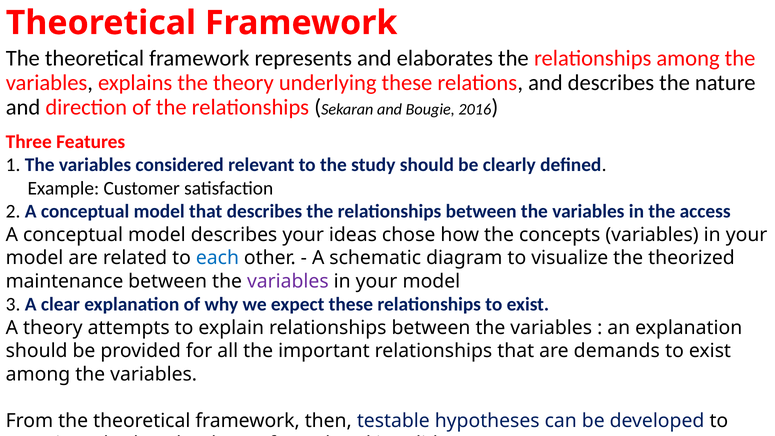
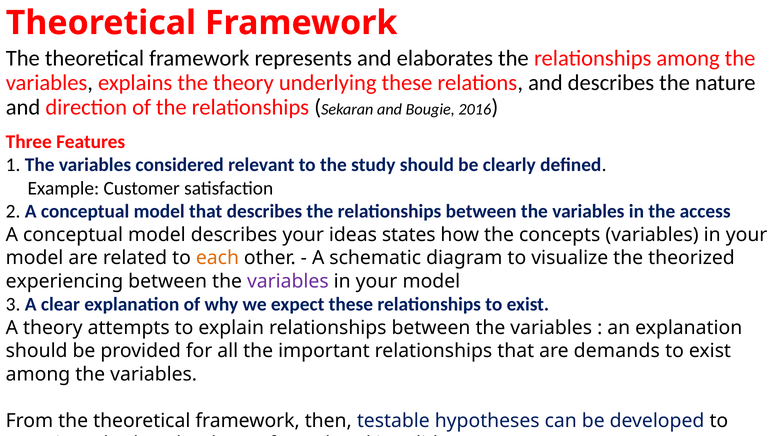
chose: chose -> states (409, 235)
each colour: blue -> orange (217, 258)
maintenance: maintenance -> experiencing (64, 281)
